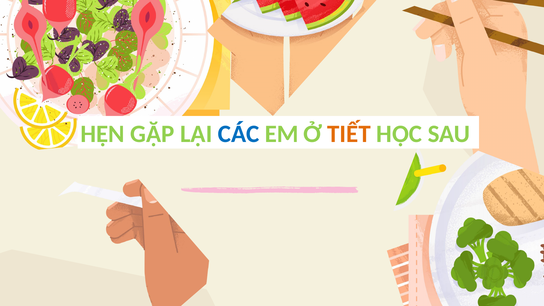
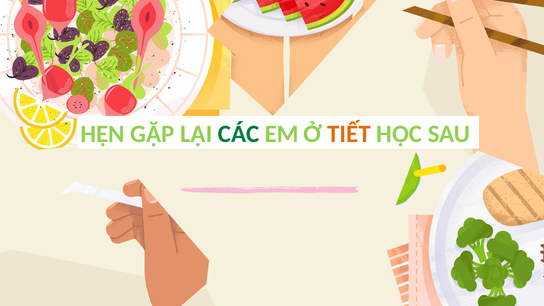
CÁC colour: blue -> green (239, 134)
